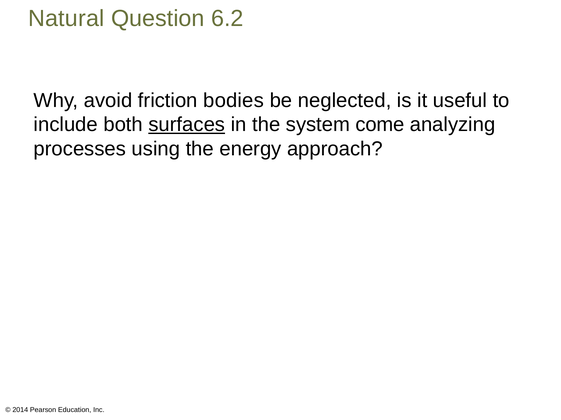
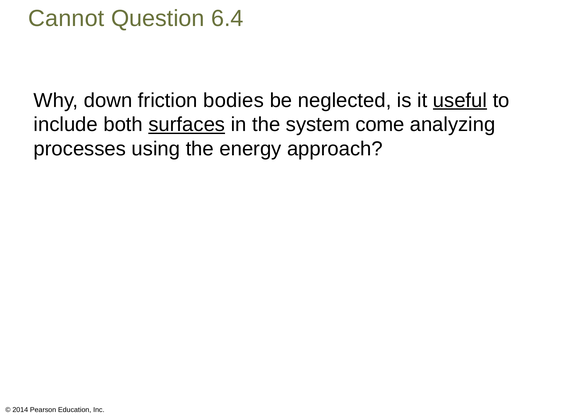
Natural: Natural -> Cannot (66, 18)
6.2: 6.2 -> 6.4 (227, 18)
avoid: avoid -> down (108, 101)
useful underline: none -> present (460, 101)
